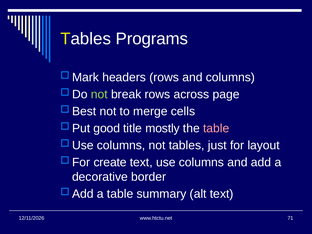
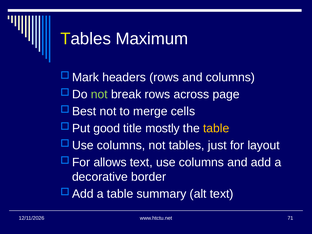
Programs: Programs -> Maximum (152, 39)
table colour: pink -> yellow (216, 128)
create: create -> allows (110, 162)
